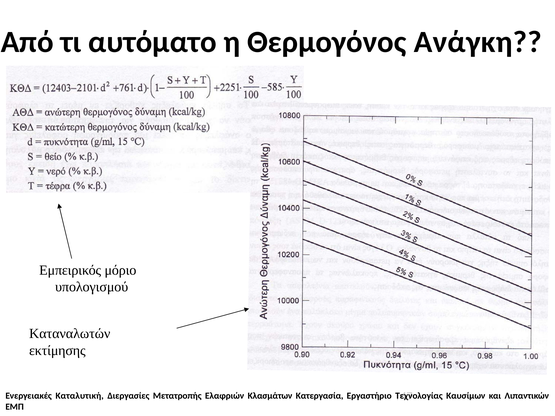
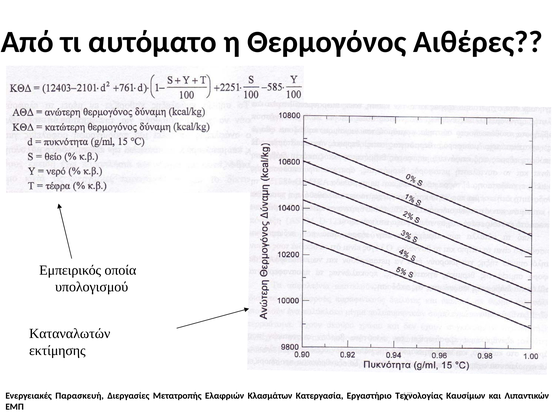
Ανάγκη: Ανάγκη -> Αιθέρες (478, 42)
μόριο: μόριο -> οποία (120, 270)
Καταλυτική: Καταλυτική -> Παρασκευή (80, 396)
